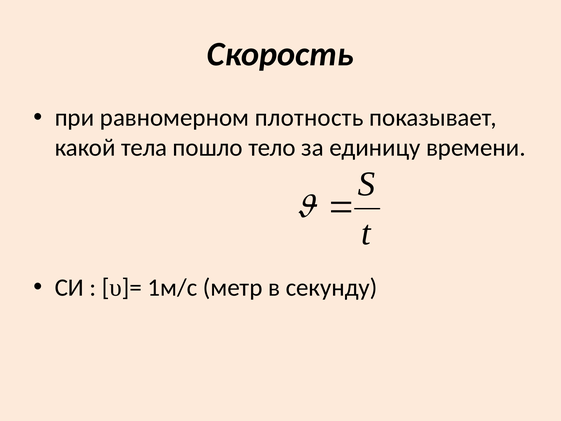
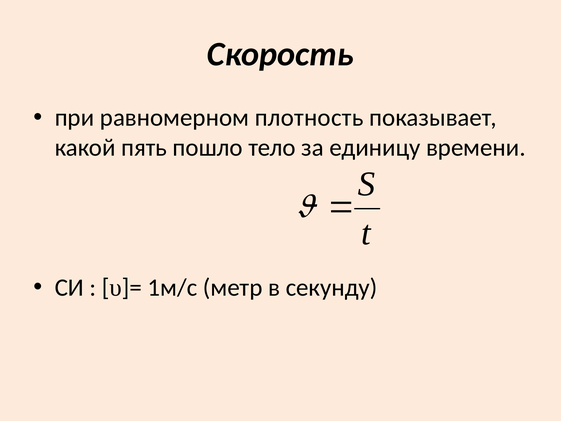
тела: тела -> пять (144, 148)
